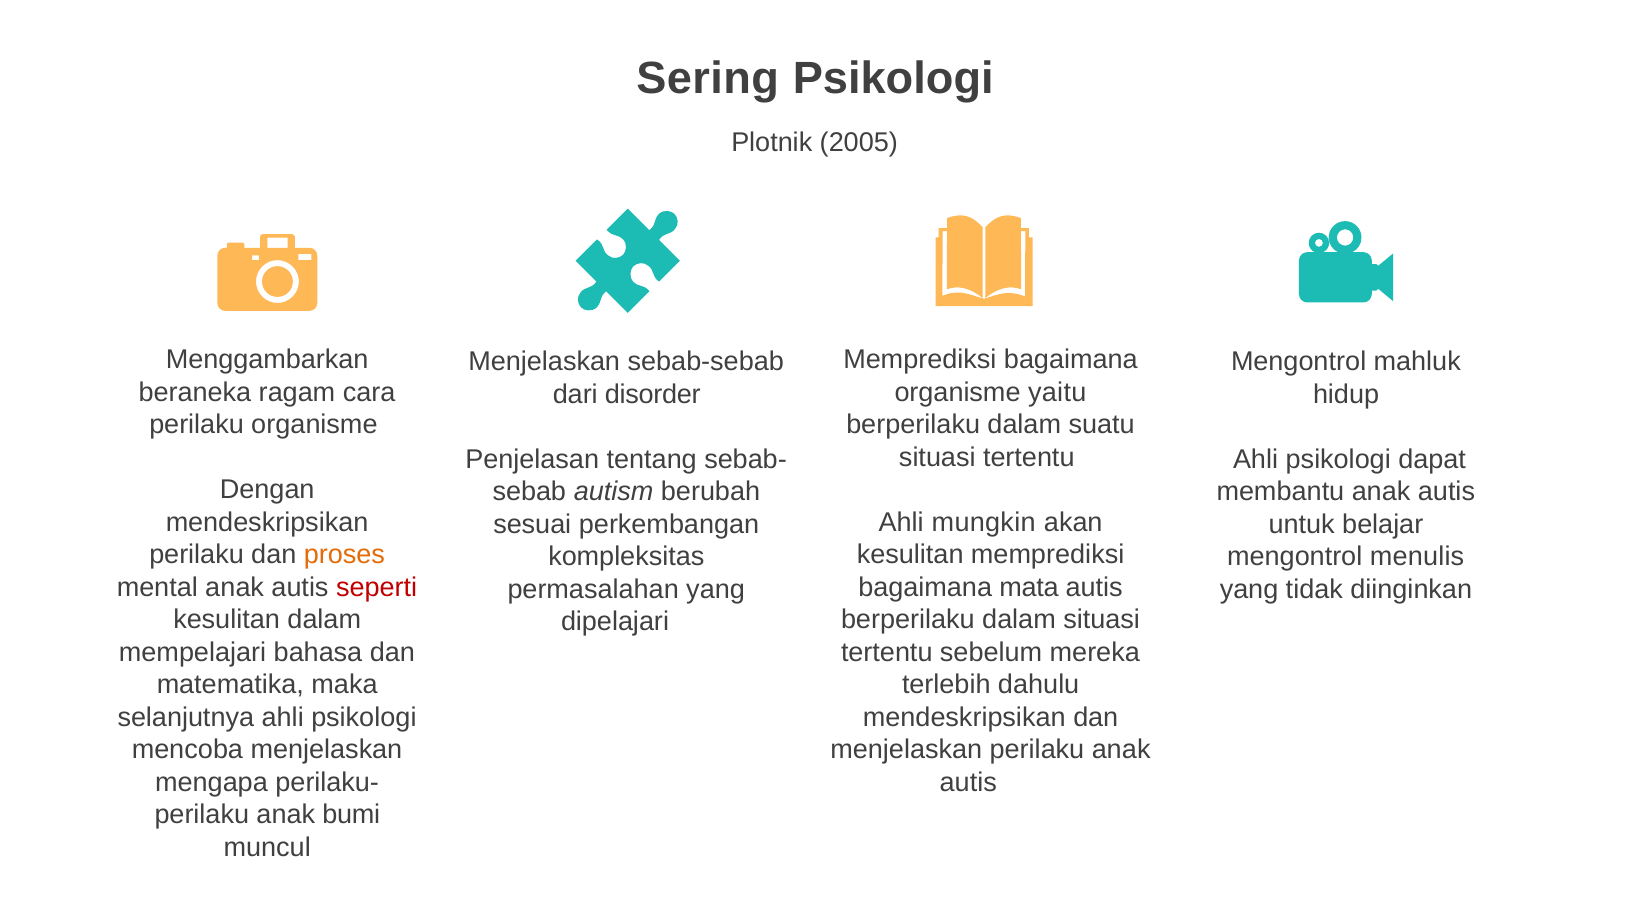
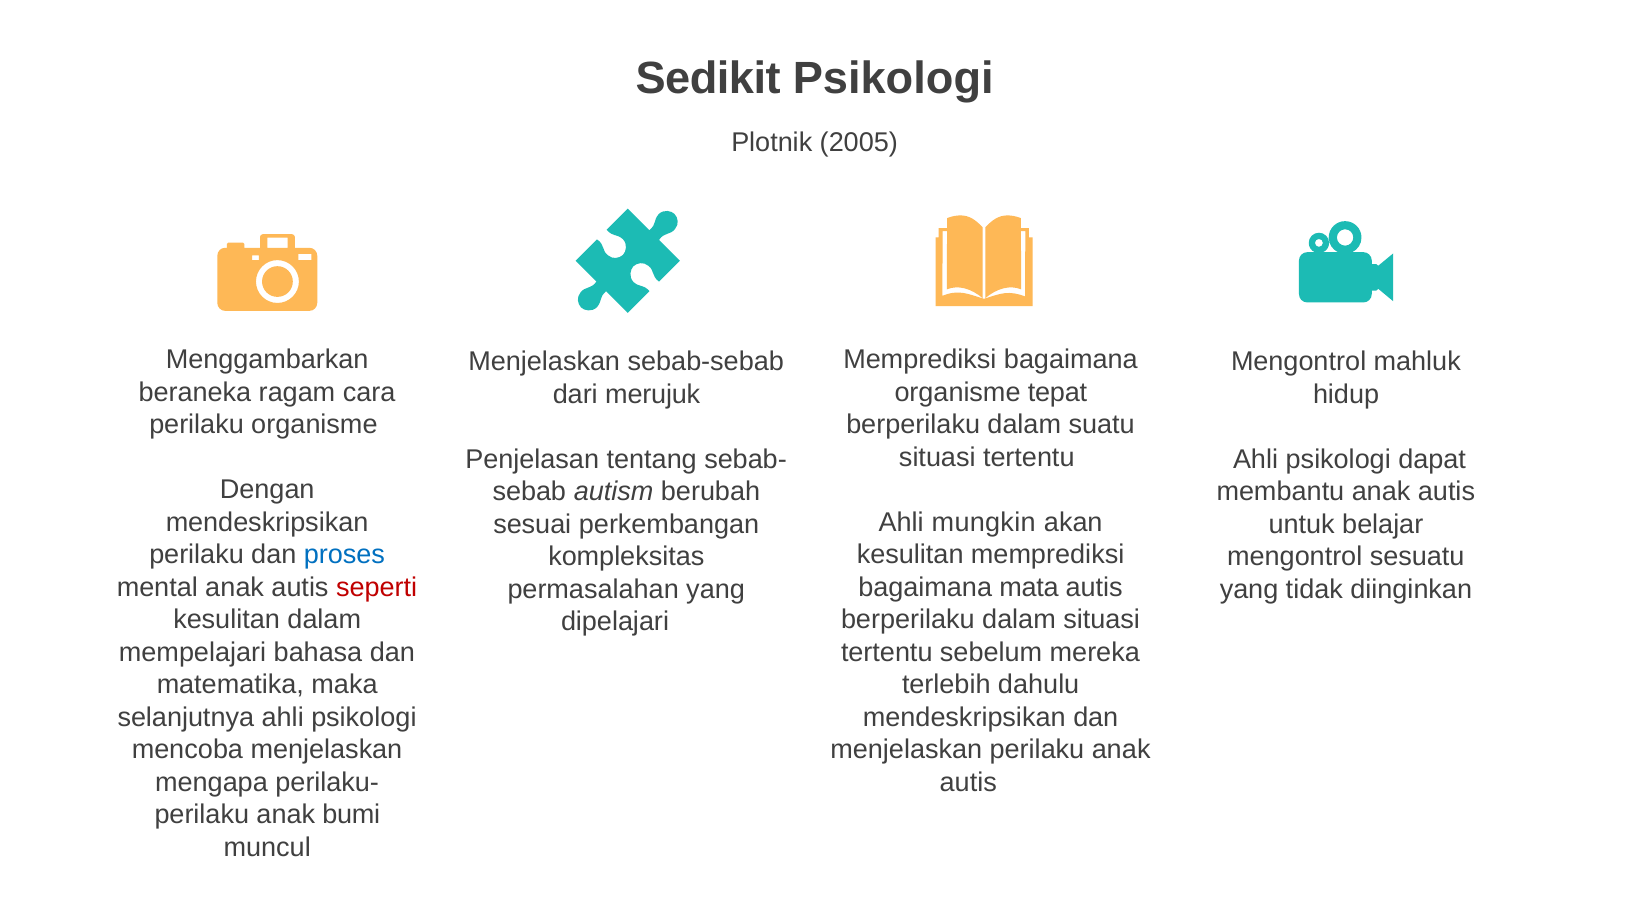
Sering: Sering -> Sedikit (708, 78)
yaitu: yaitu -> tepat (1058, 392)
disorder: disorder -> merujuk (653, 394)
proses colour: orange -> blue (344, 555)
menulis: menulis -> sesuatu (1417, 557)
